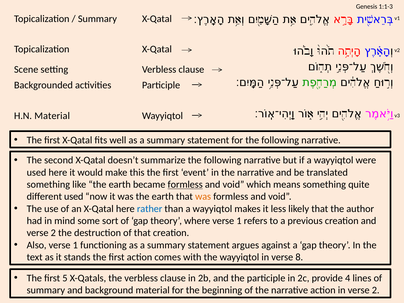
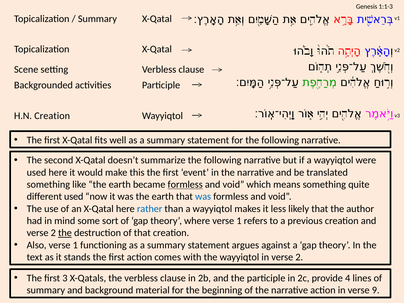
H.N Material: Material -> Creation (52, 116)
was colour: orange -> blue (203, 197)
the underline: none -> present (65, 233)
in verse 8: 8 -> 2 (299, 257)
5: 5 -> 3 (65, 278)
in verse 2: 2 -> 9 (376, 290)
